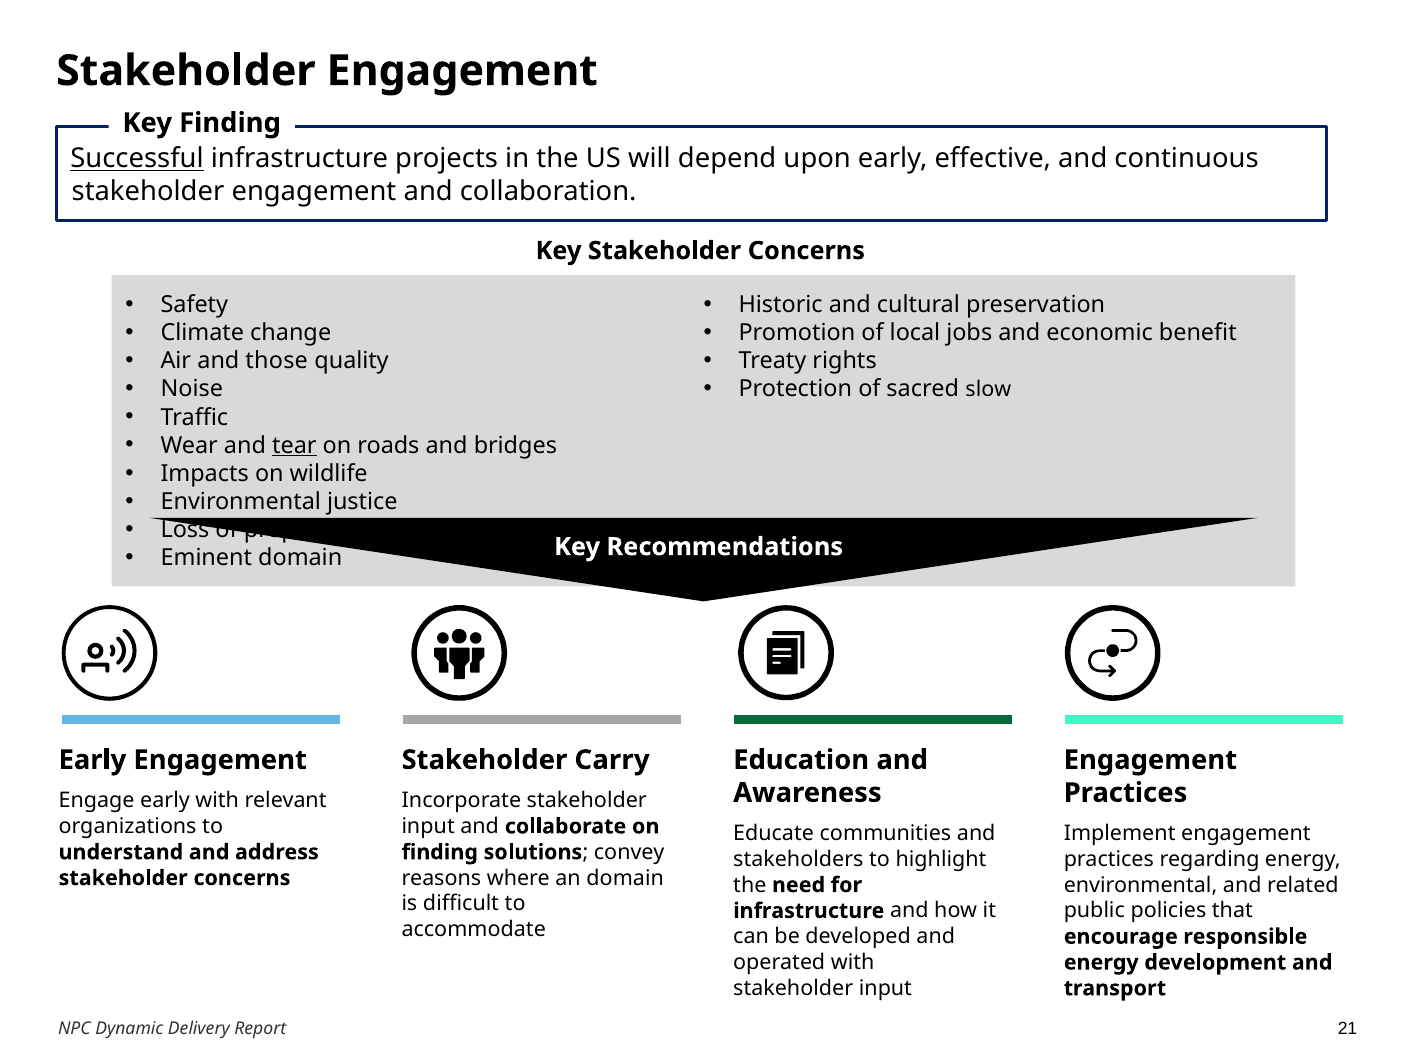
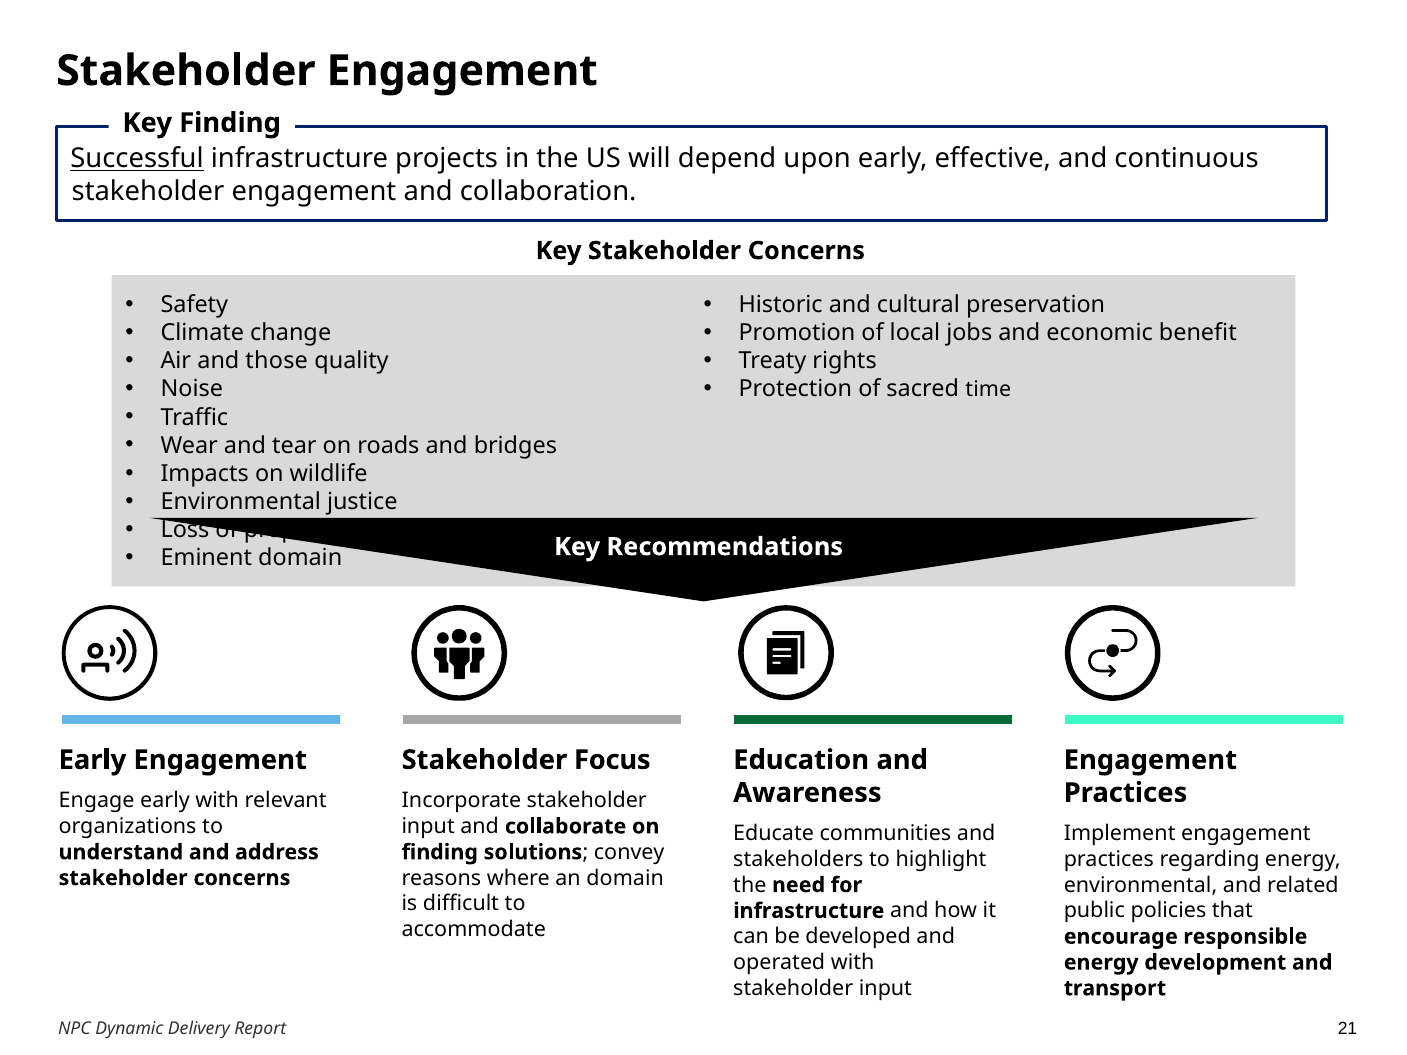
slow: slow -> time (988, 390)
tear underline: present -> none (294, 446)
Carry: Carry -> Focus (612, 760)
